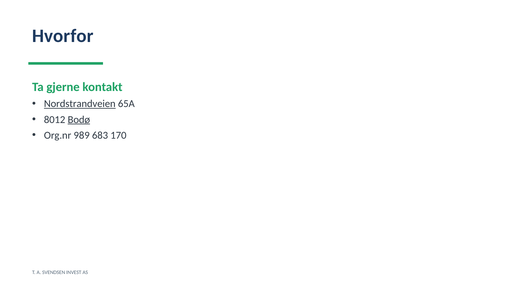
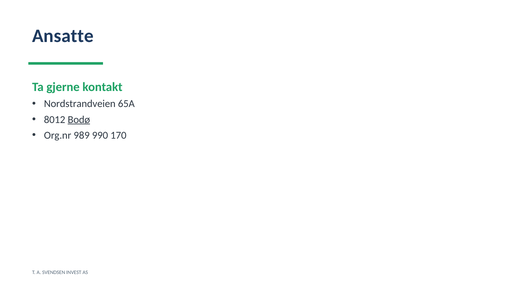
Hvorfor: Hvorfor -> Ansatte (63, 36)
Nordstrandveien underline: present -> none (80, 104)
683: 683 -> 990 (100, 135)
